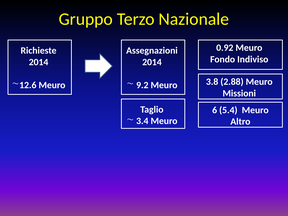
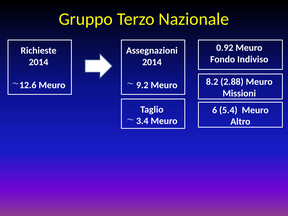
3.8: 3.8 -> 8.2 (212, 82)
